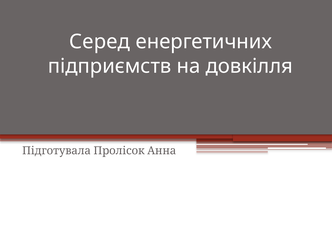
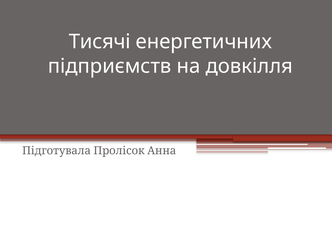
Серед: Серед -> Тисячі (100, 42)
